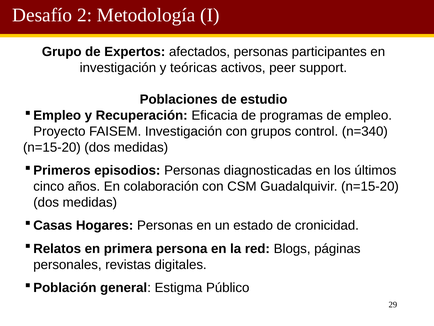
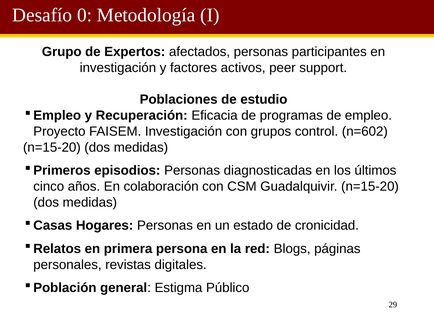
2: 2 -> 0 (85, 15)
teóricas: teóricas -> factores (194, 68)
n=340: n=340 -> n=602 (365, 131)
